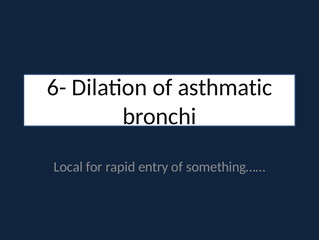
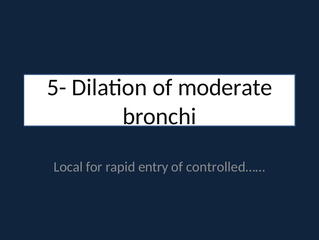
6-: 6- -> 5- (57, 87)
asthmatic: asthmatic -> moderate (225, 87)
something……: something…… -> controlled…… (226, 167)
